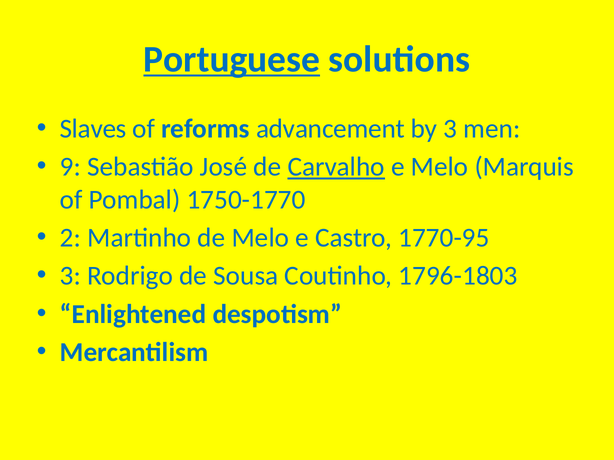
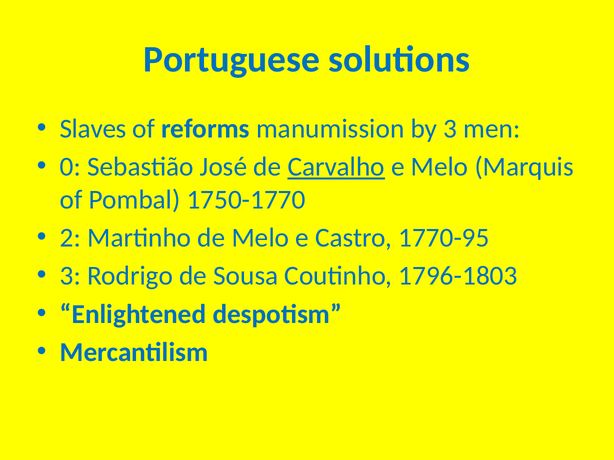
Portuguese underline: present -> none (232, 59)
advancement: advancement -> manumission (330, 129)
9: 9 -> 0 (70, 167)
